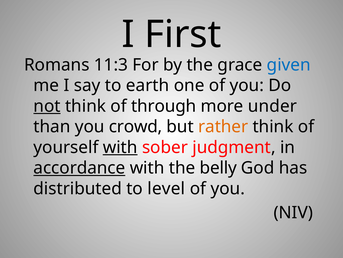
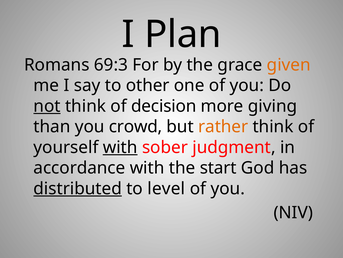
First: First -> Plan (183, 34)
11:3: 11:3 -> 69:3 (111, 65)
given colour: blue -> orange (289, 65)
earth: earth -> other (148, 85)
through: through -> decision (164, 106)
under: under -> giving (273, 106)
accordance underline: present -> none (79, 168)
belly: belly -> start (218, 168)
distributed underline: none -> present (78, 188)
